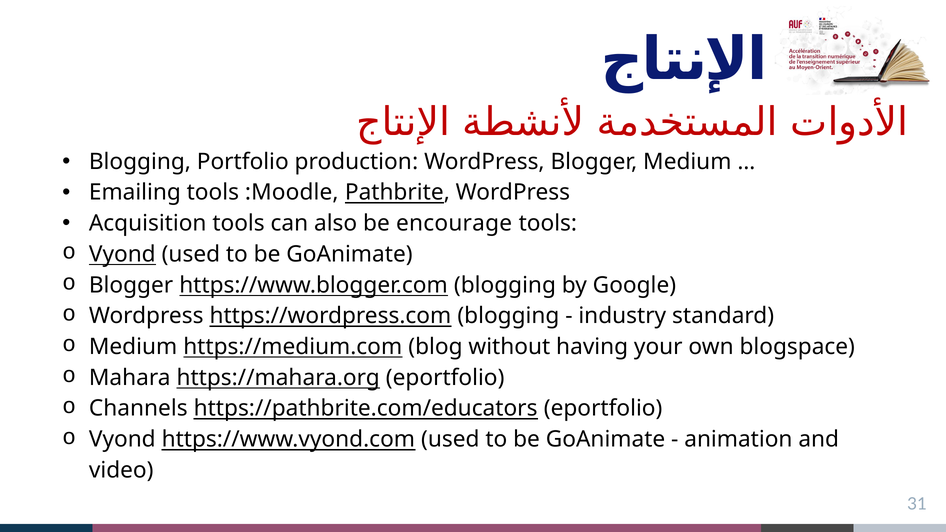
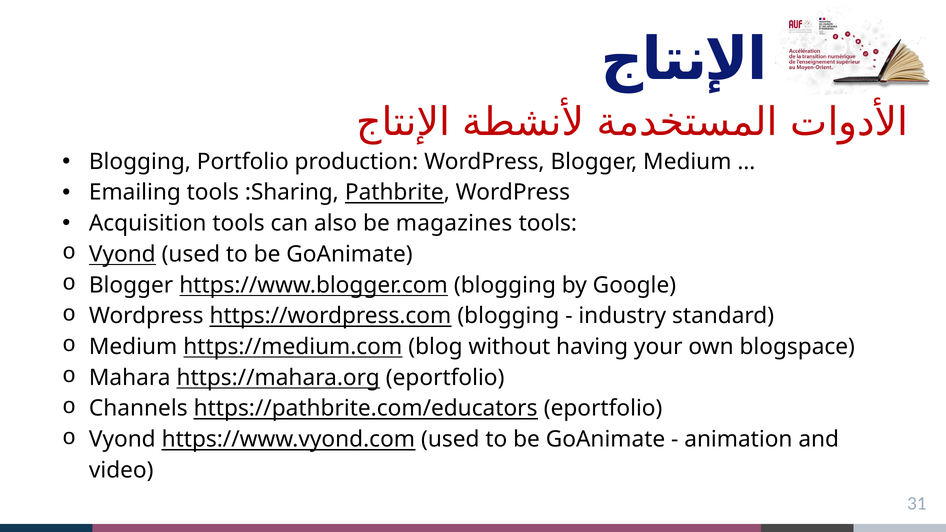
:Moodle: :Moodle -> :Sharing (292, 193)
encourage: encourage -> magazines (454, 223)
